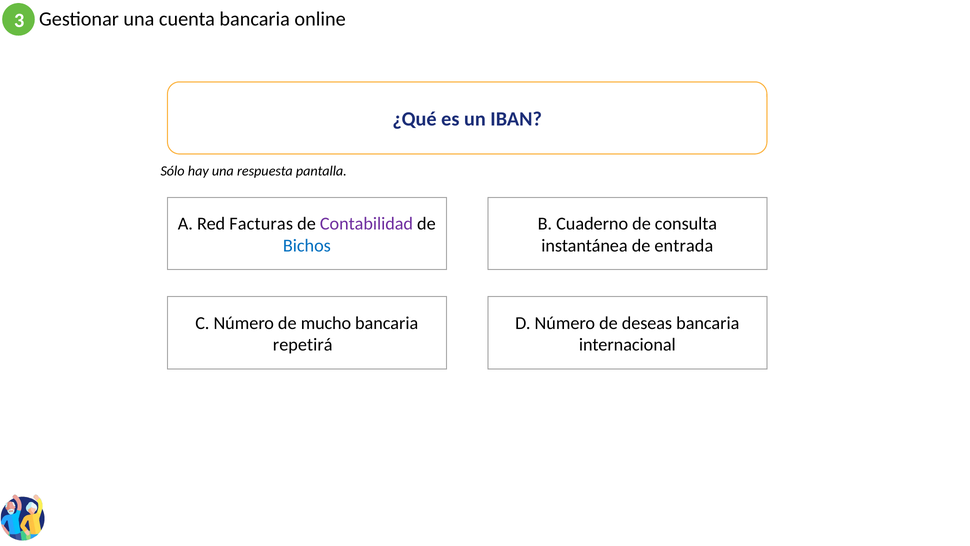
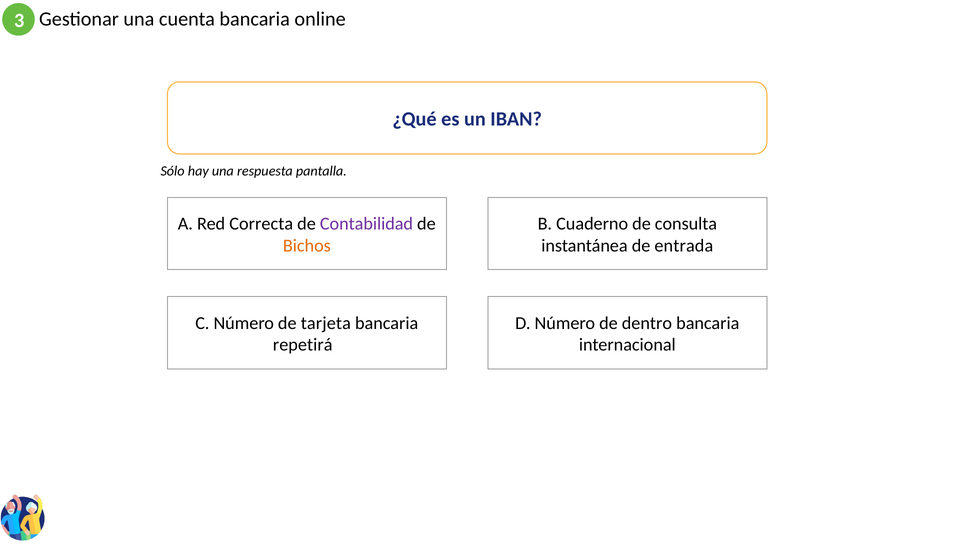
Facturas: Facturas -> Correcta (261, 224)
Bichos colour: blue -> orange (307, 245)
mucho: mucho -> tarjeta (326, 323)
deseas: deseas -> dentro (647, 323)
